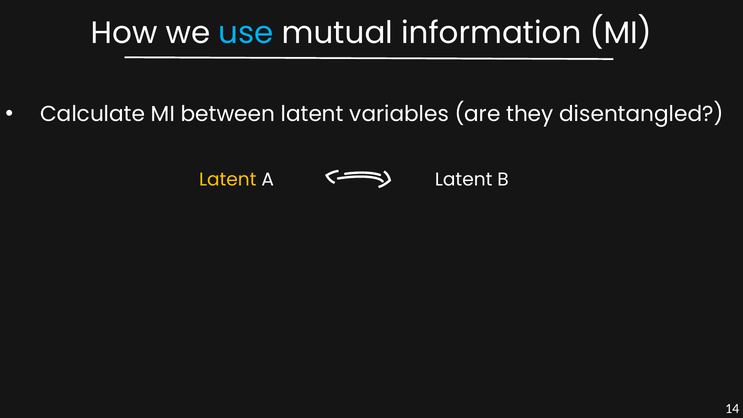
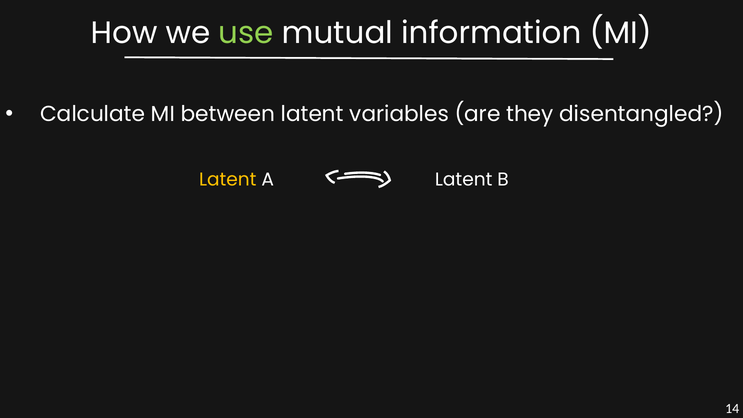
use colour: light blue -> light green (246, 33)
